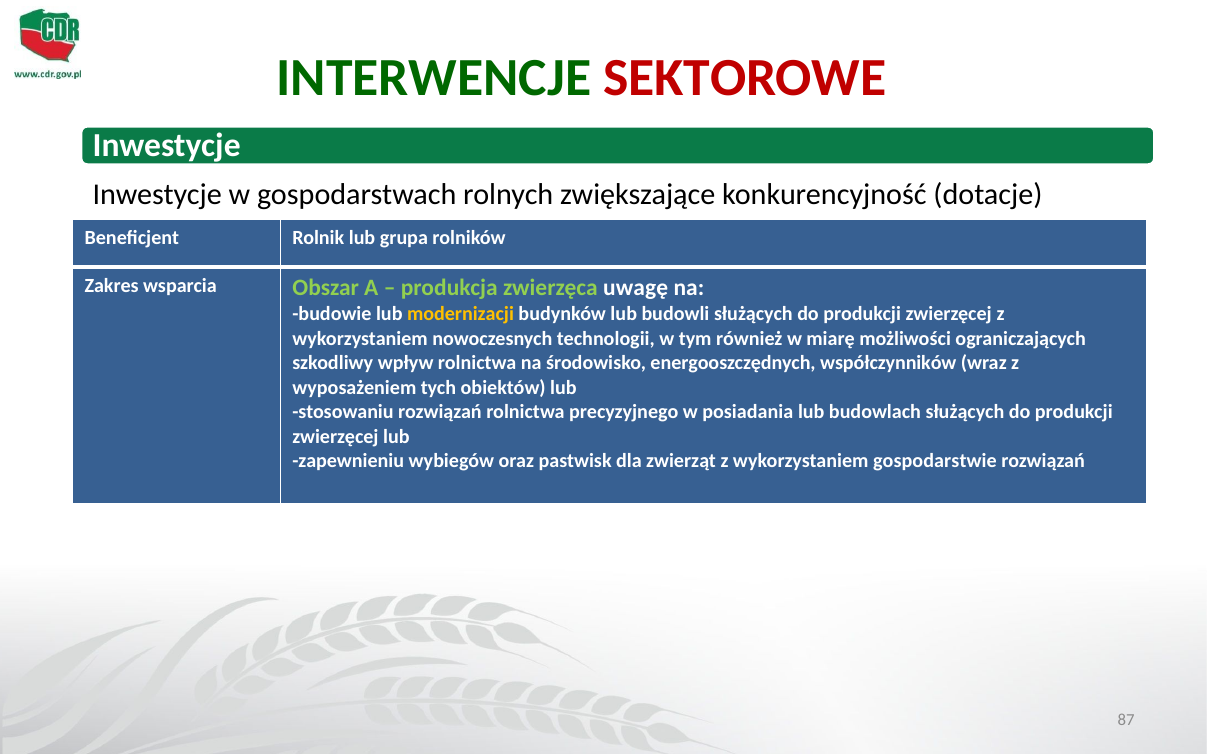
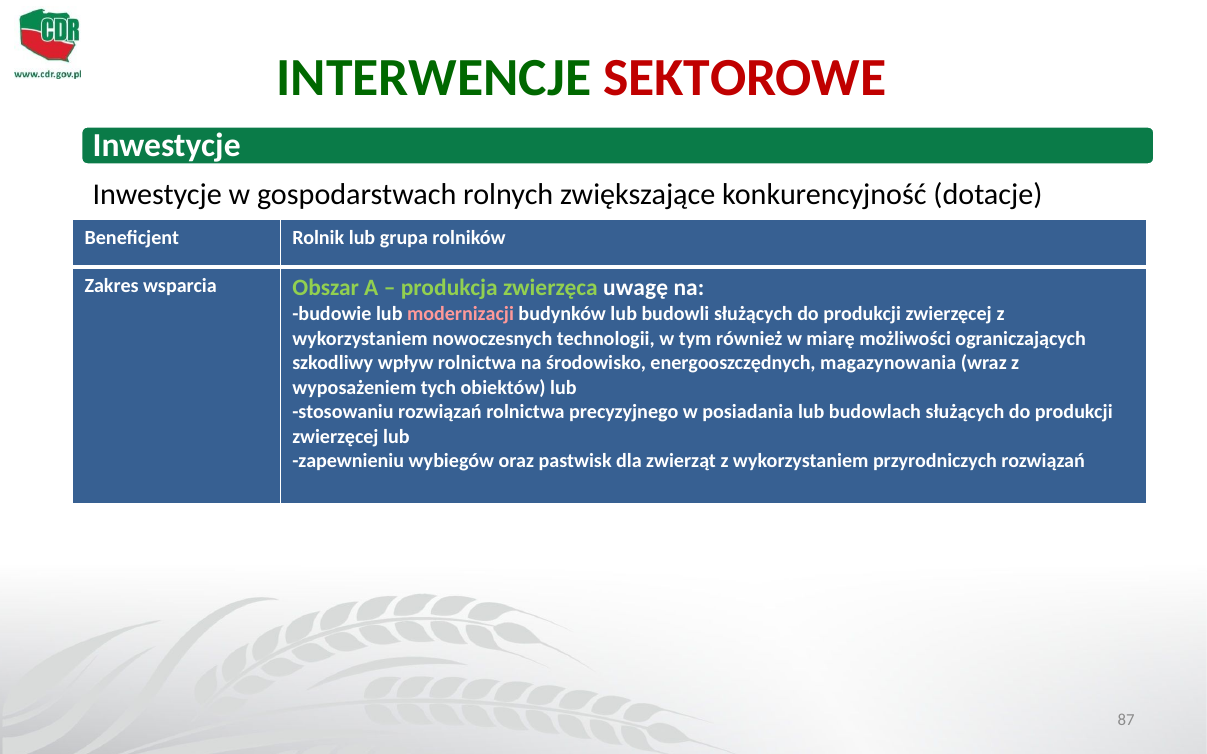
modernizacji colour: yellow -> pink (461, 314)
współczynników: współczynników -> magazynowania (888, 363)
gospodarstwie: gospodarstwie -> przyrodniczych (935, 461)
